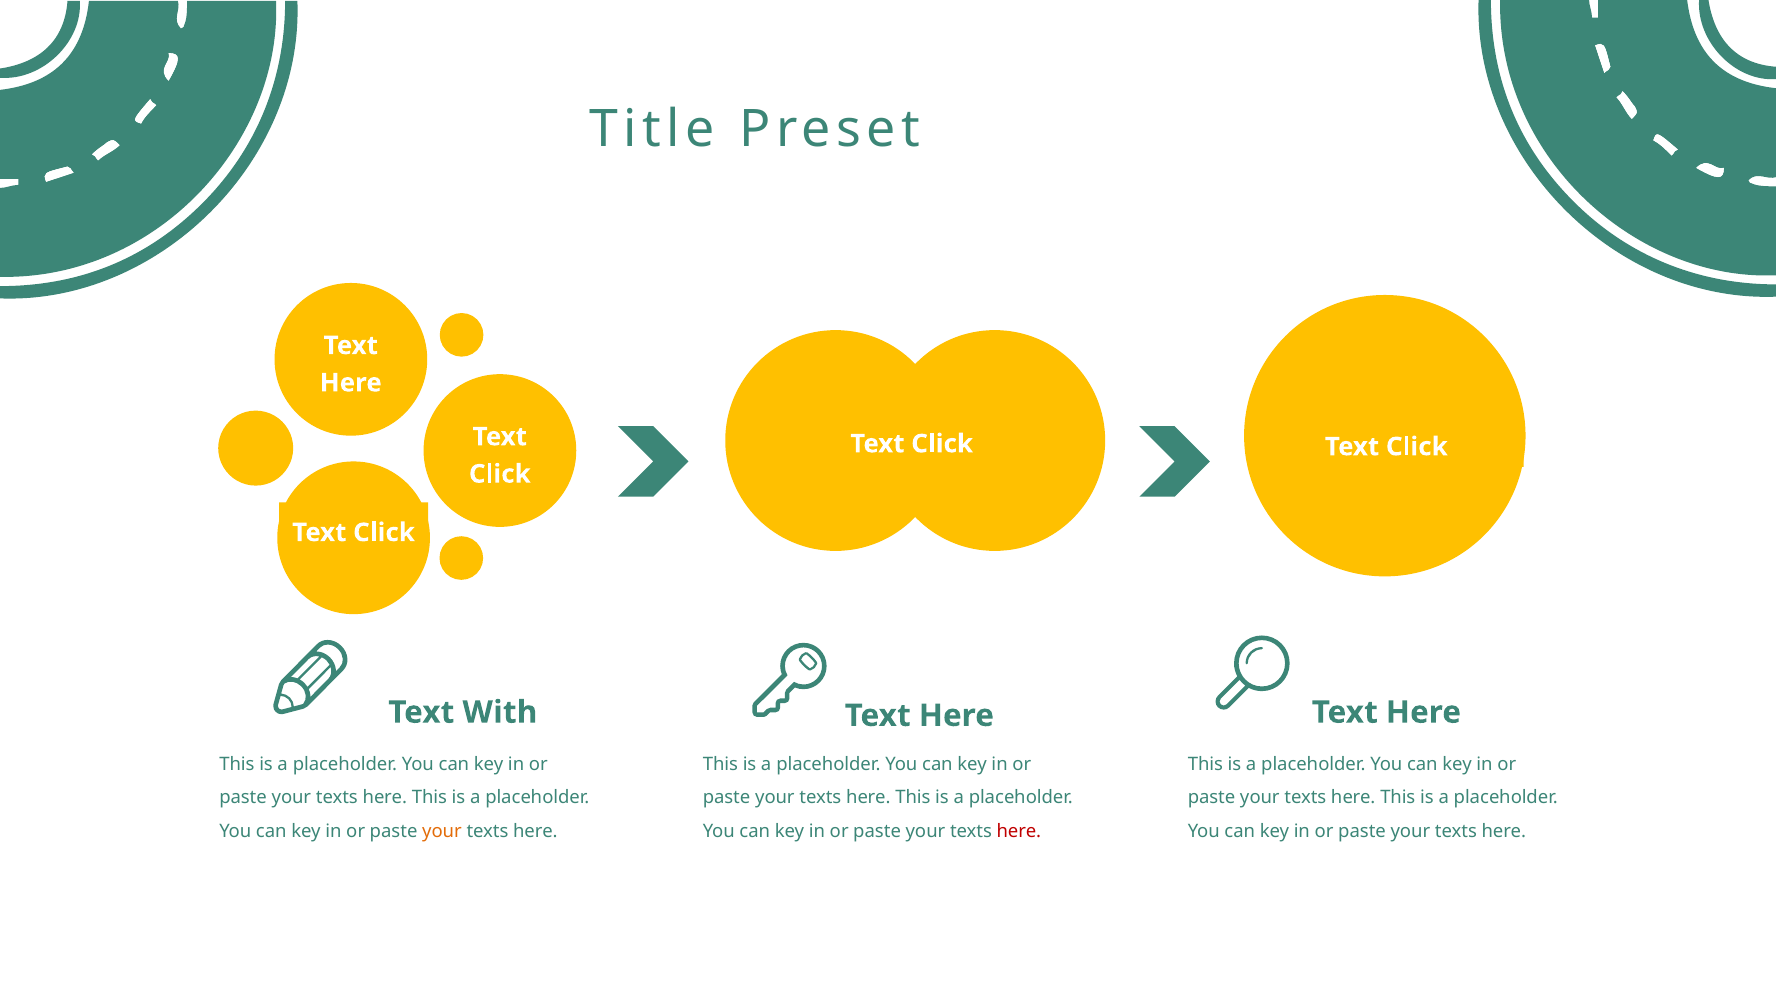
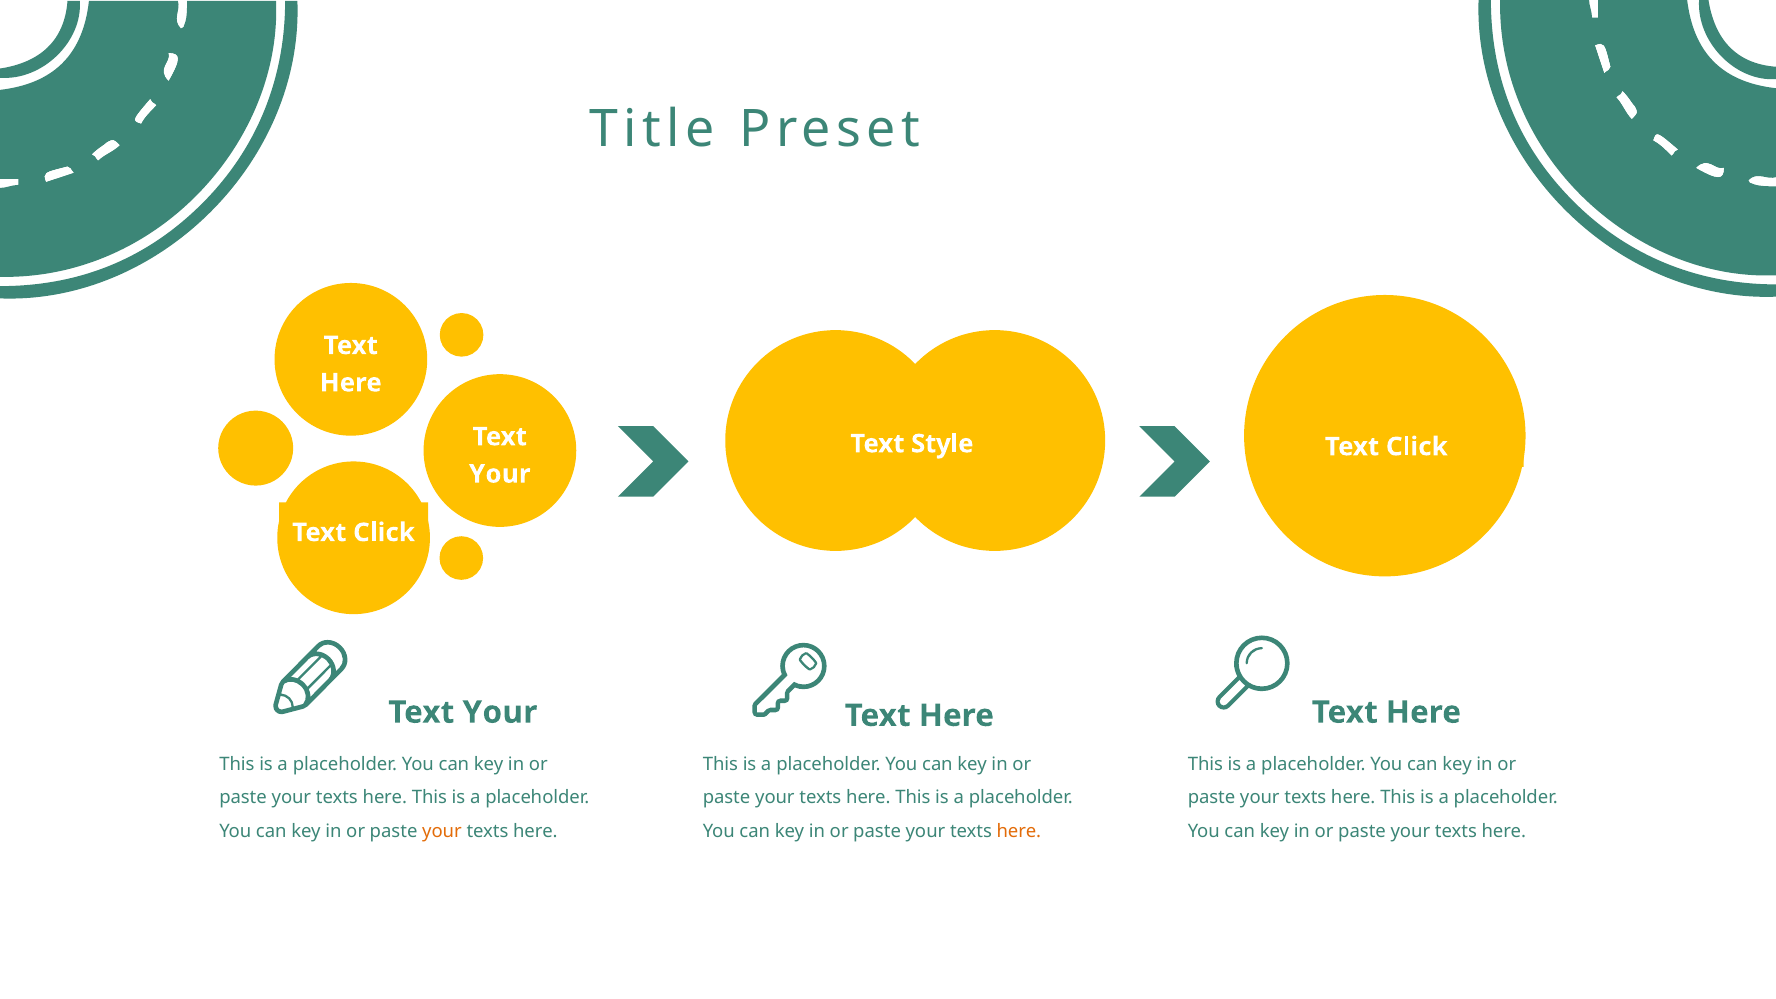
Click: Click -> Style (942, 444)
Click: Click -> Your (500, 474)
With: With -> Your (500, 712)
here colour: red -> orange (1019, 831)
